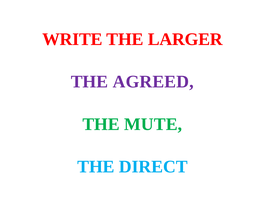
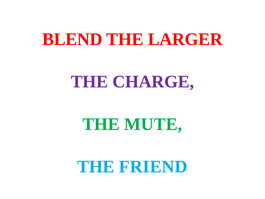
WRITE: WRITE -> BLEND (72, 39)
AGREED: AGREED -> CHARGE (153, 82)
DIRECT: DIRECT -> FRIEND (153, 166)
